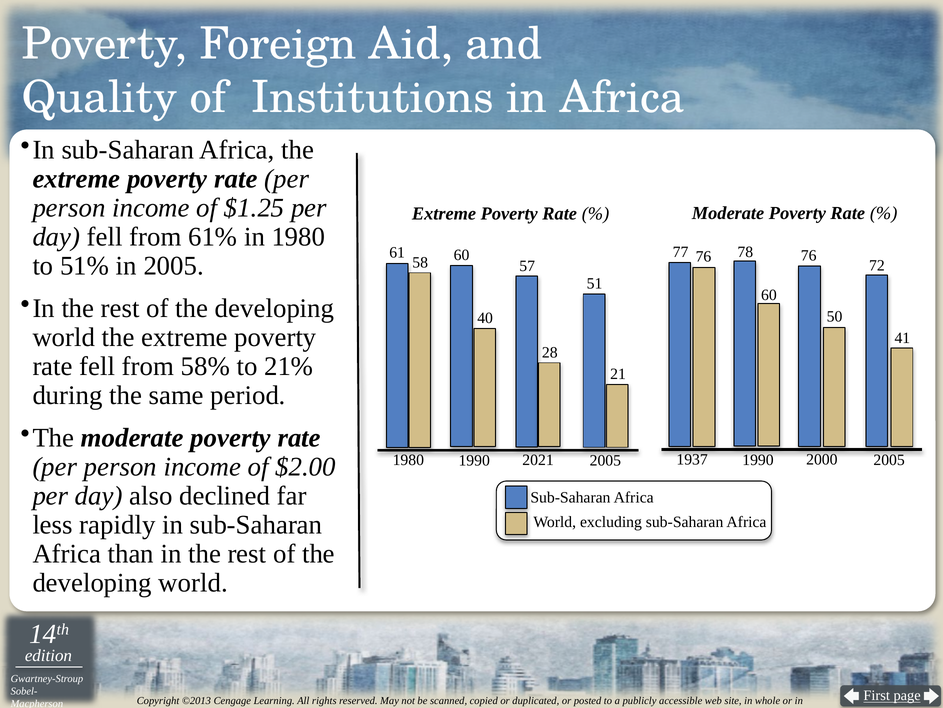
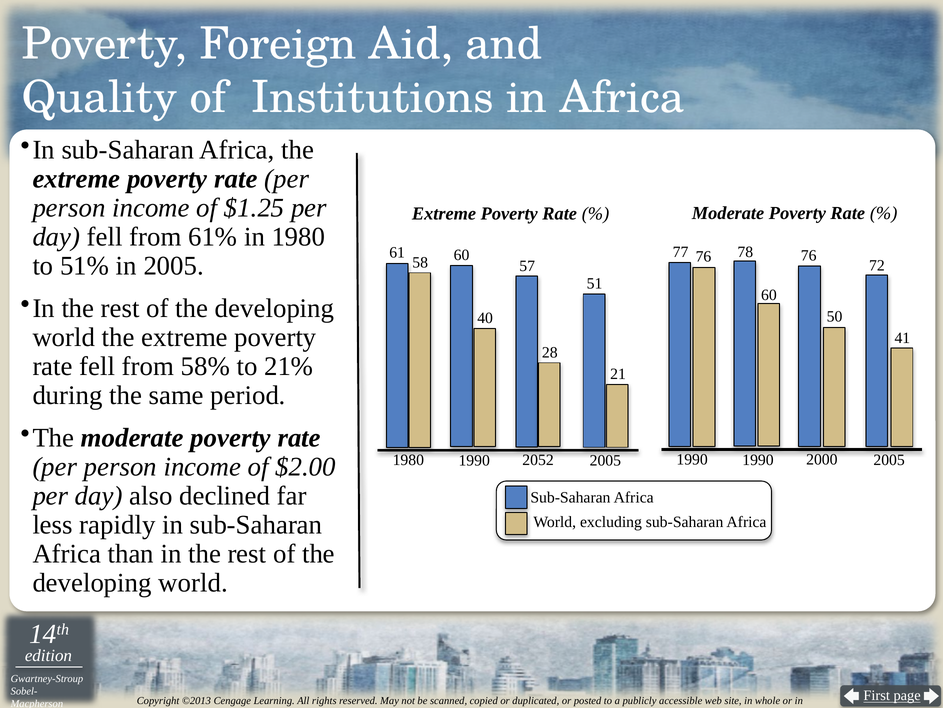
1937: 1937 -> 1990 (692, 459)
2021: 2021 -> 2052 (538, 460)
